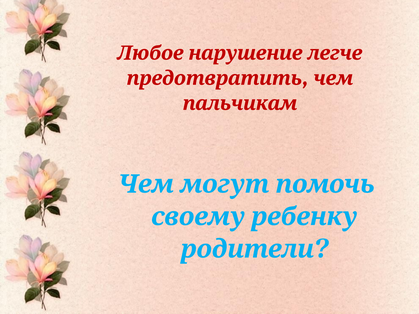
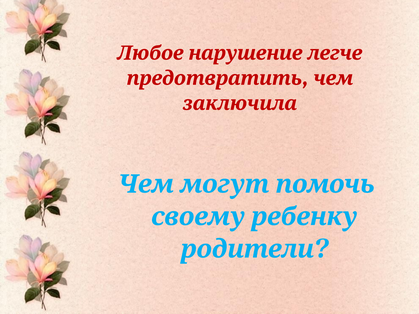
пальчикам: пальчикам -> заключила (240, 103)
